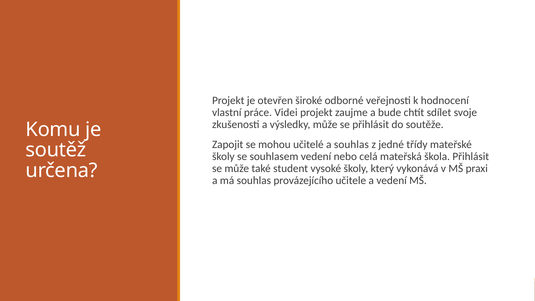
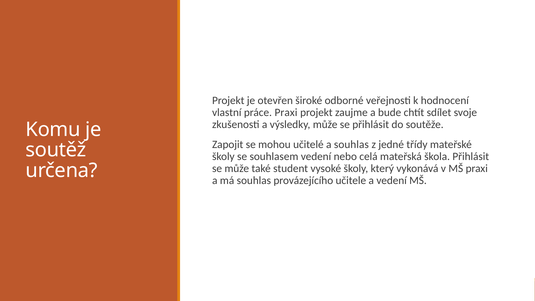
práce Videi: Videi -> Praxi (286, 112)
